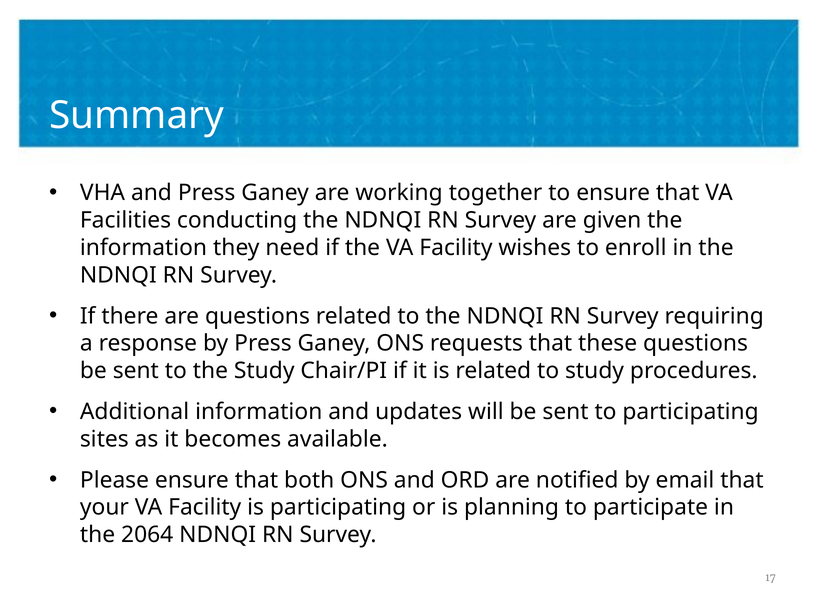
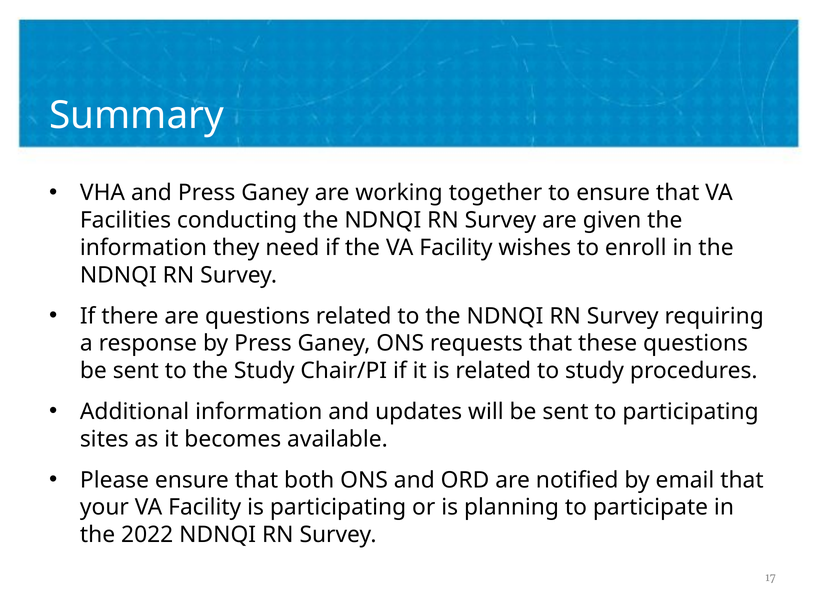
2064: 2064 -> 2022 (147, 535)
